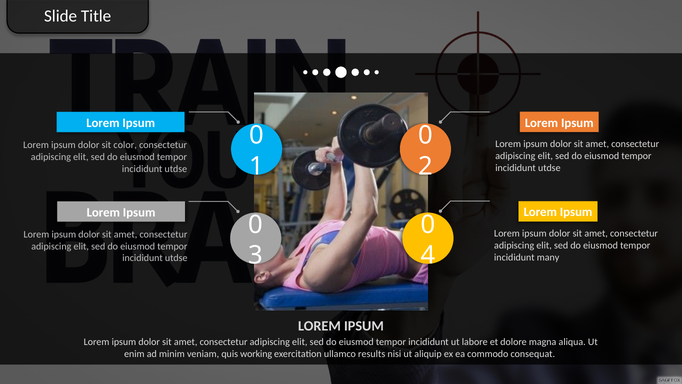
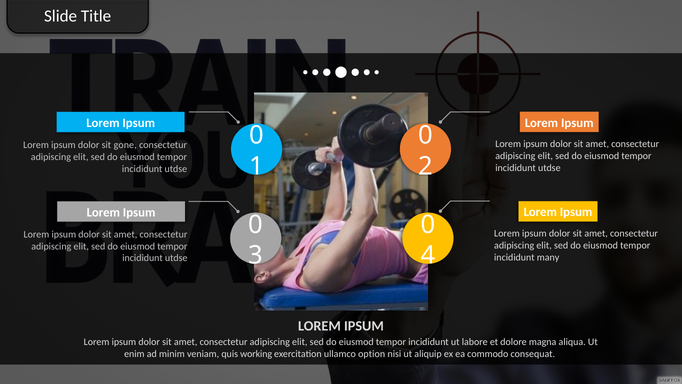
color: color -> gone (125, 145)
results: results -> option (372, 354)
